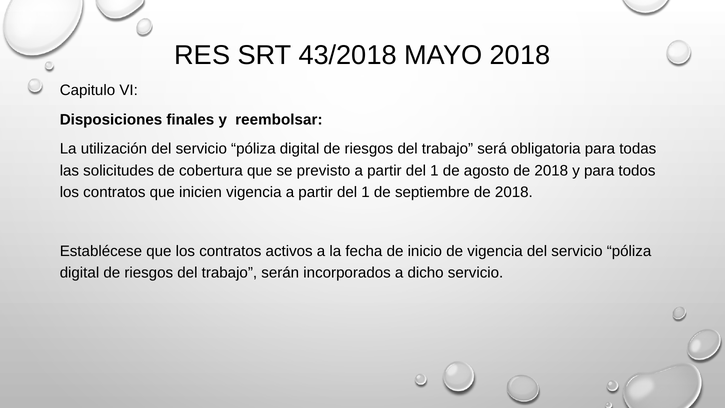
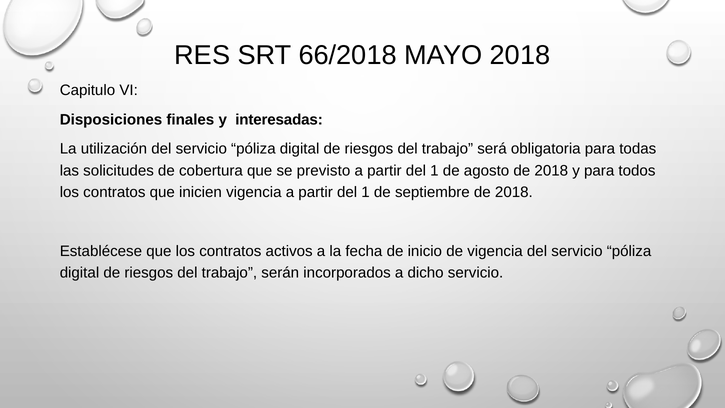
43/2018: 43/2018 -> 66/2018 (348, 55)
reembolsar: reembolsar -> interesadas (279, 120)
